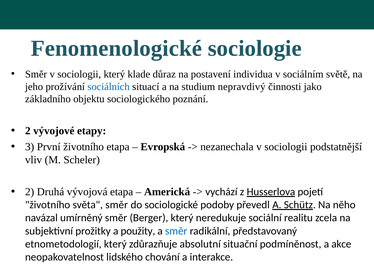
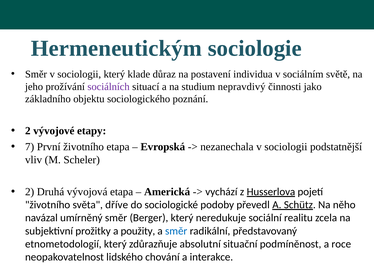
Fenomenologické: Fenomenologické -> Hermeneutickým (116, 48)
sociálních colour: blue -> purple (109, 87)
3: 3 -> 7 (30, 147)
světa směr: směr -> dříve (117, 205)
akce: akce -> roce (341, 244)
